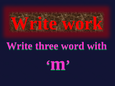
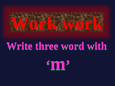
Write: Write -> Work (34, 23)
